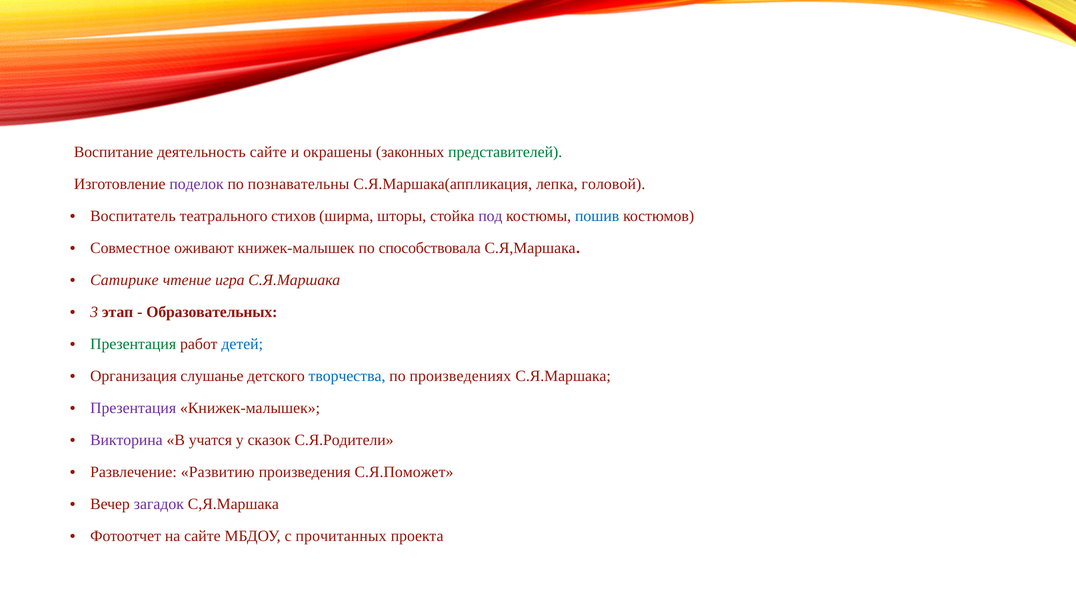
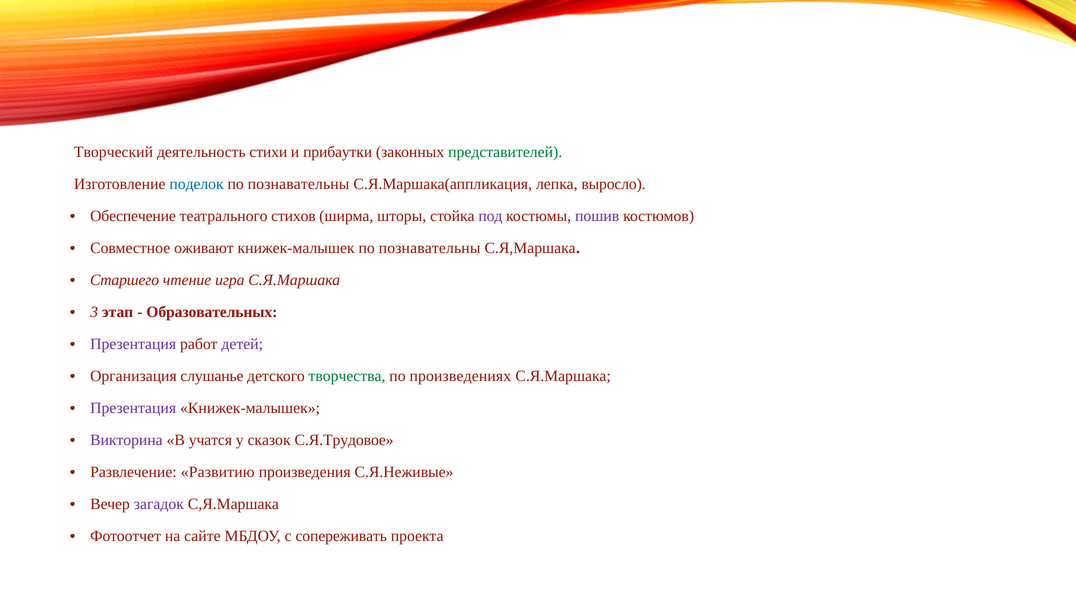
Воспитание: Воспитание -> Творческий (113, 152)
деятельность сайте: сайте -> стихи (268, 152)
окрашены: окрашены -> прибаутки (338, 152)
поделок colour: purple -> blue (197, 184)
головой: головой -> выросло (614, 184)
Воспитатель: Воспитатель -> Обеспечение (133, 216)
пошив colour: blue -> purple (597, 216)
книжек-малышек по способствовала: способствовала -> познавательны (430, 248)
Сатирике: Сатирике -> Старшего (125, 280)
Презентация colour: green -> purple (133, 344)
детей colour: blue -> purple (242, 344)
творчества colour: blue -> green (347, 376)
С.Я.Родители: С.Я.Родители -> С.Я.Трудовое (344, 440)
С.Я.Поможет: С.Я.Поможет -> С.Я.Неживые (404, 472)
прочитанных: прочитанных -> сопереживать (341, 536)
